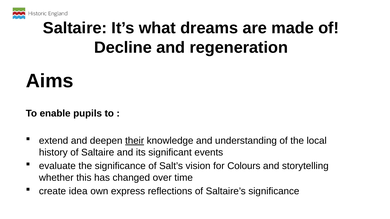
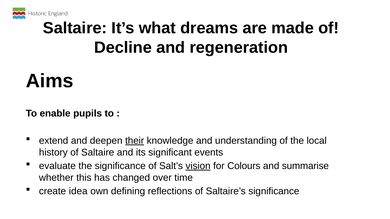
vision underline: none -> present (198, 166)
storytelling: storytelling -> summarise (305, 166)
express: express -> defining (128, 192)
